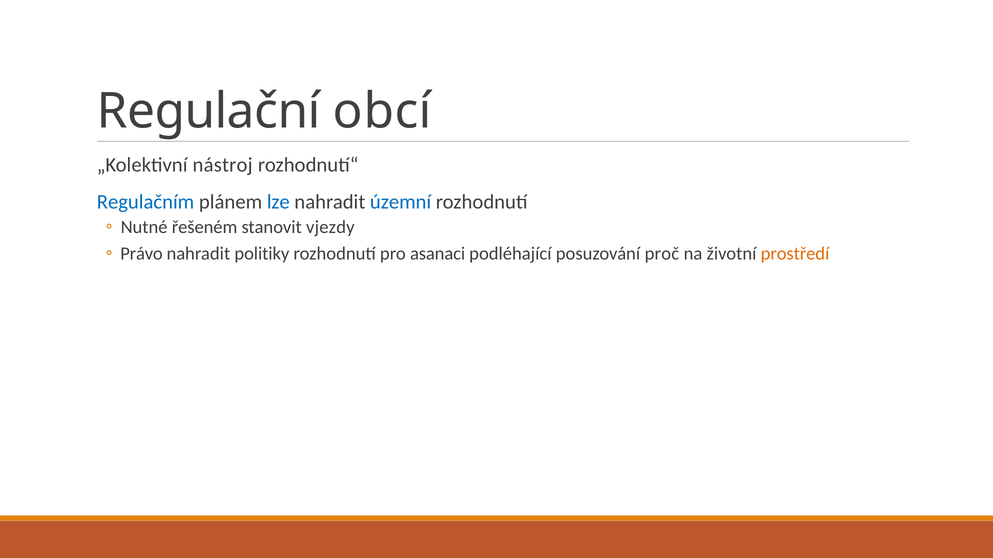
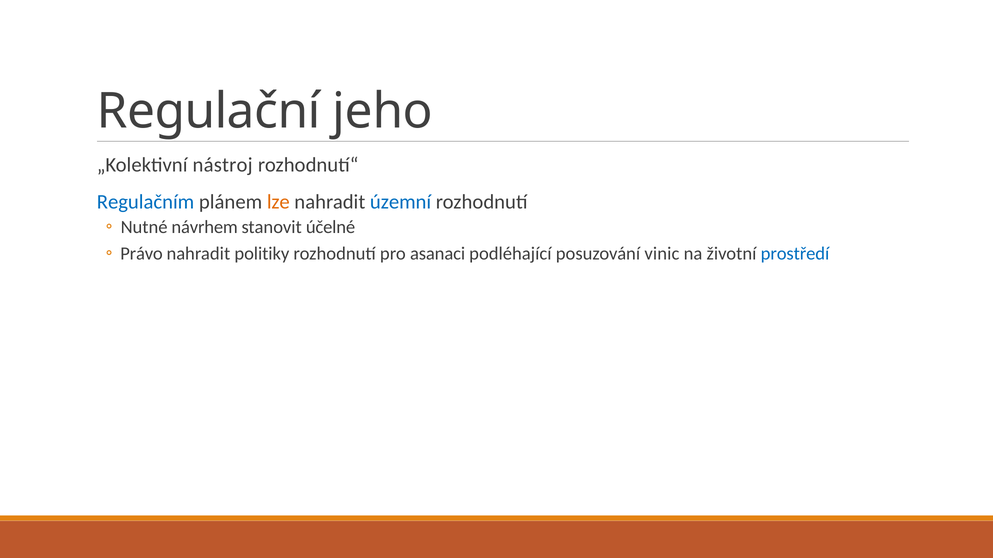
obcí: obcí -> jeho (383, 111)
lze colour: blue -> orange (278, 202)
řešeném: řešeném -> návrhem (205, 227)
vjezdy: vjezdy -> účelné (331, 227)
proč: proč -> vinic (662, 254)
prostředí colour: orange -> blue (795, 254)
